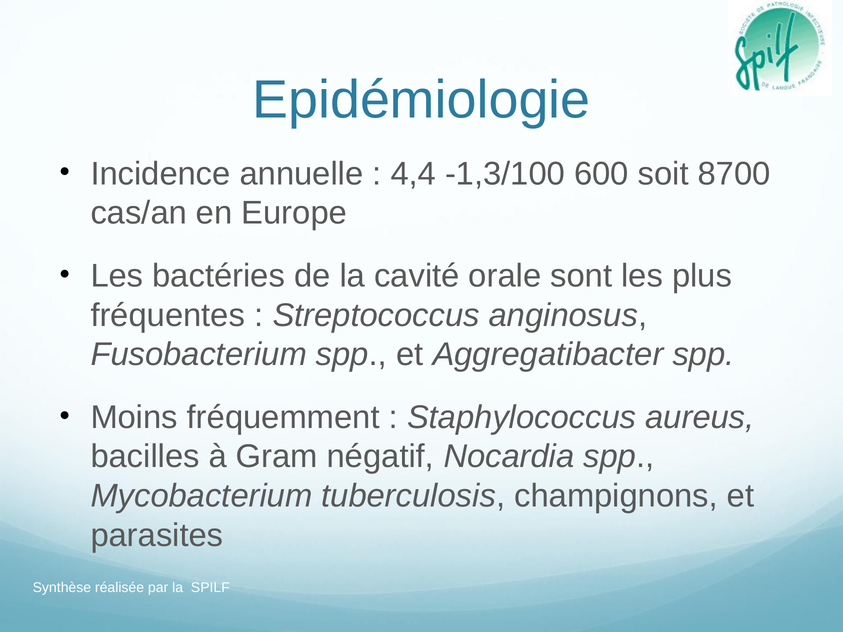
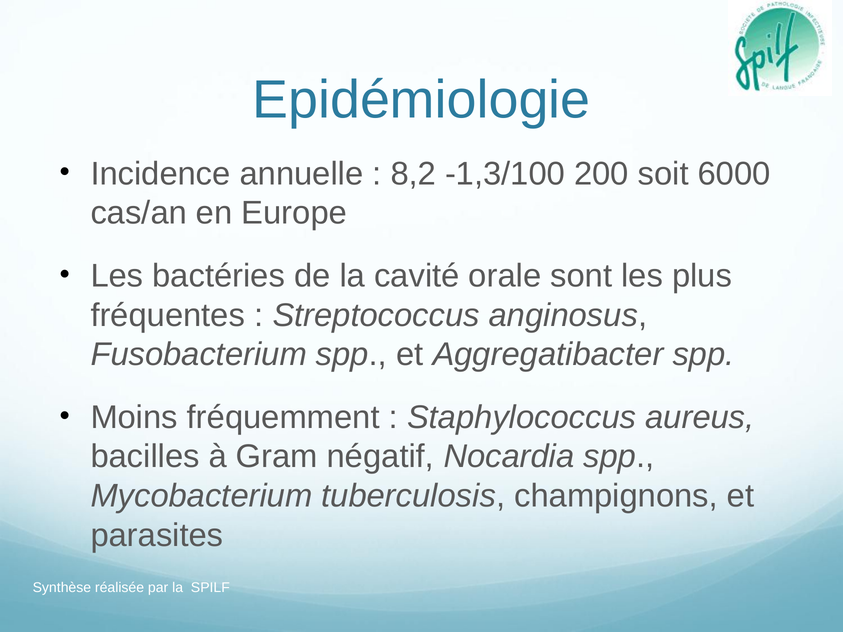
4,4: 4,4 -> 8,2 (413, 174)
600: 600 -> 200 (601, 174)
8700: 8700 -> 6000 (734, 174)
